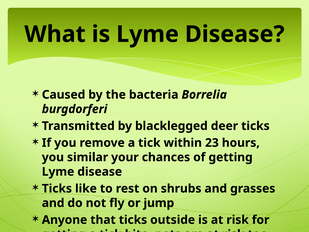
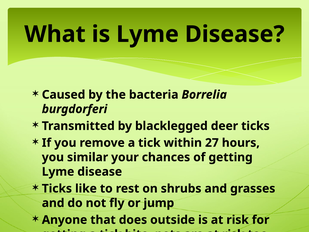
23: 23 -> 27 (212, 143)
that ticks: ticks -> does (133, 220)
